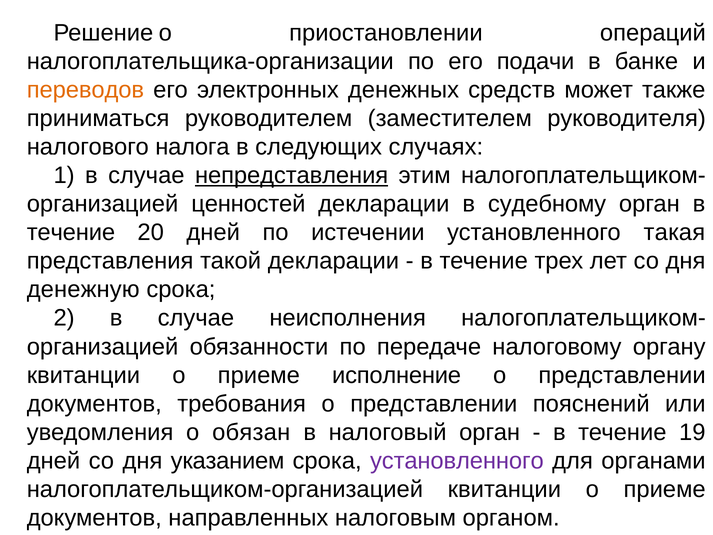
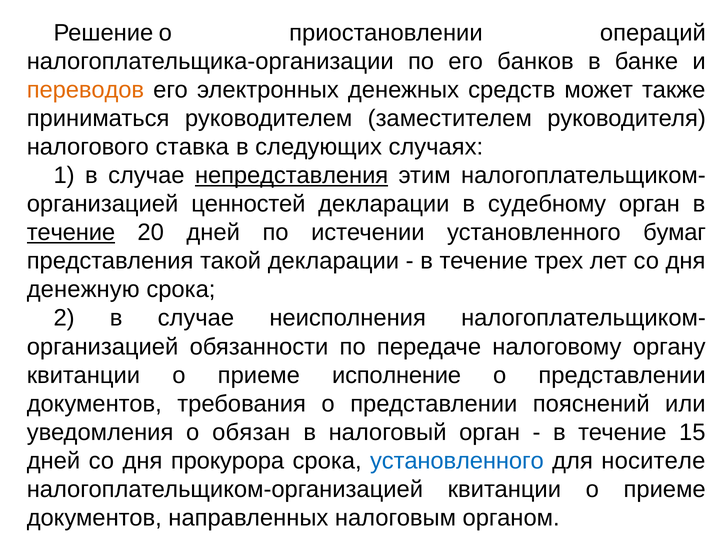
подачи: подачи -> банков (535, 61)
налога: налога -> ставка (192, 147)
течение underline: none -> present (71, 232)
такая: такая -> бумаг (675, 232)
19: 19 -> 15 (692, 432)
указанием: указанием -> прокурора (228, 461)
установленного colour: purple -> blue (457, 461)
органами: органами -> носителе (653, 461)
